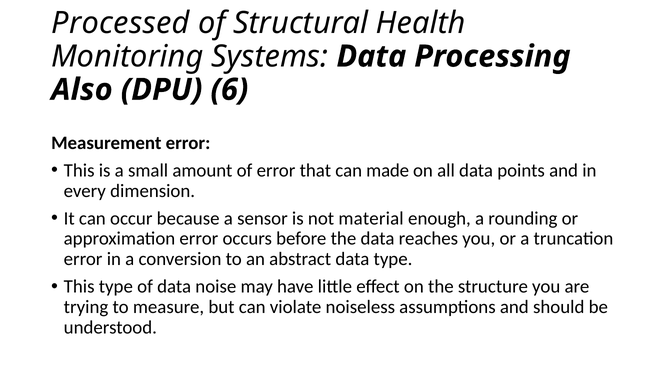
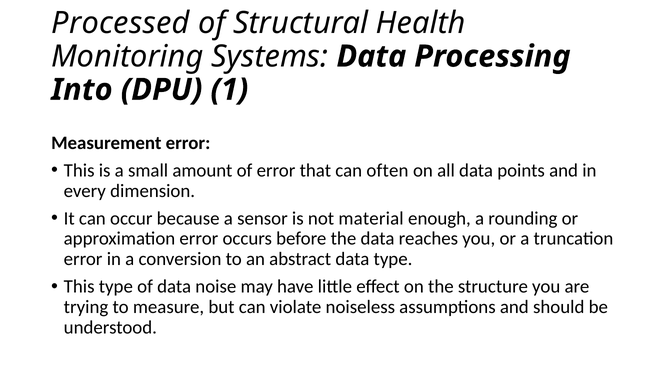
Also: Also -> Into (82, 90)
6: 6 -> 1 (229, 90)
made: made -> often (387, 170)
